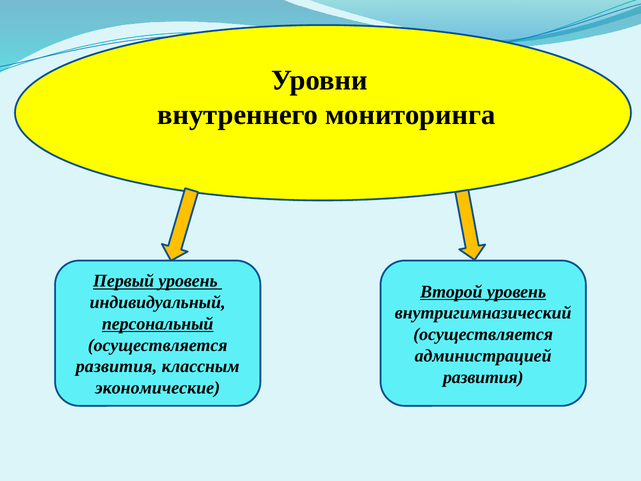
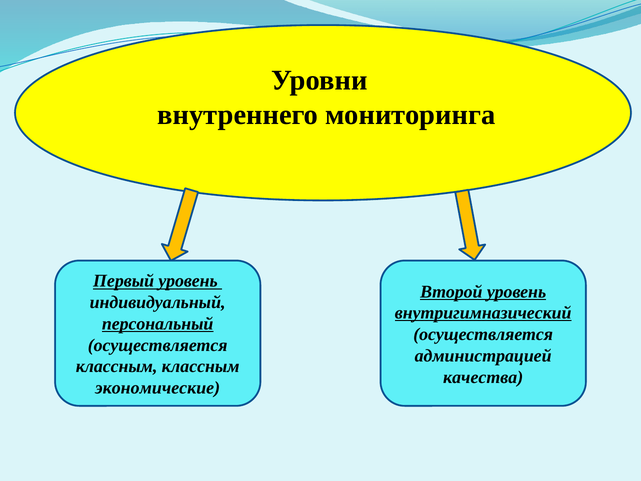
внутригимназический underline: none -> present (483, 313)
развития: развития -> классным (117, 366)
развития: развития -> качества (483, 377)
